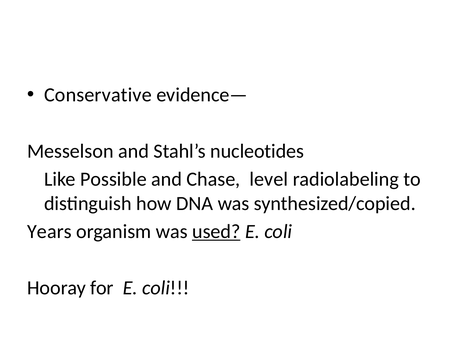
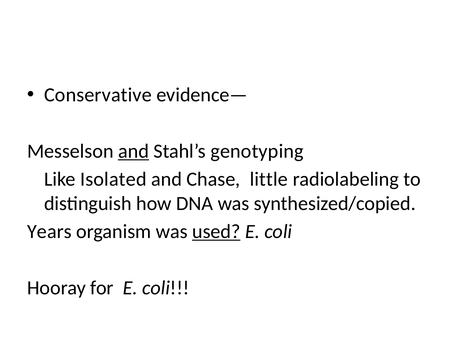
and underline: none -> present (134, 151)
nucleotides: nucleotides -> genotyping (257, 151)
Possible: Possible -> Isolated (113, 179)
level: level -> little (269, 179)
